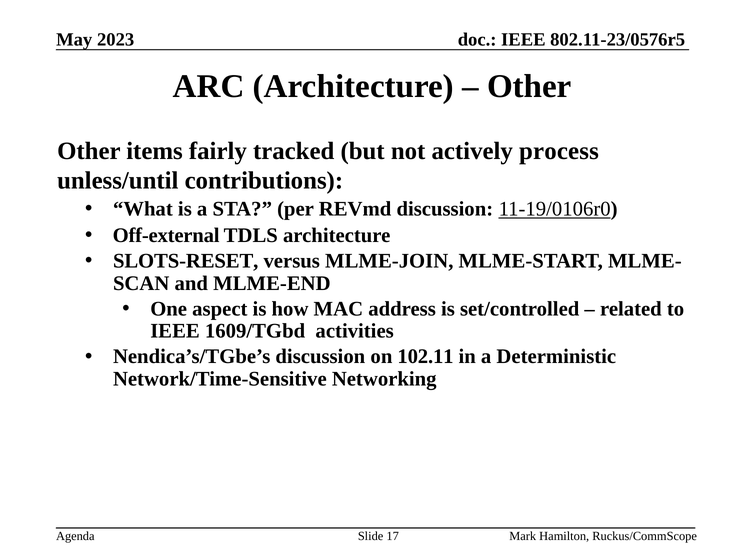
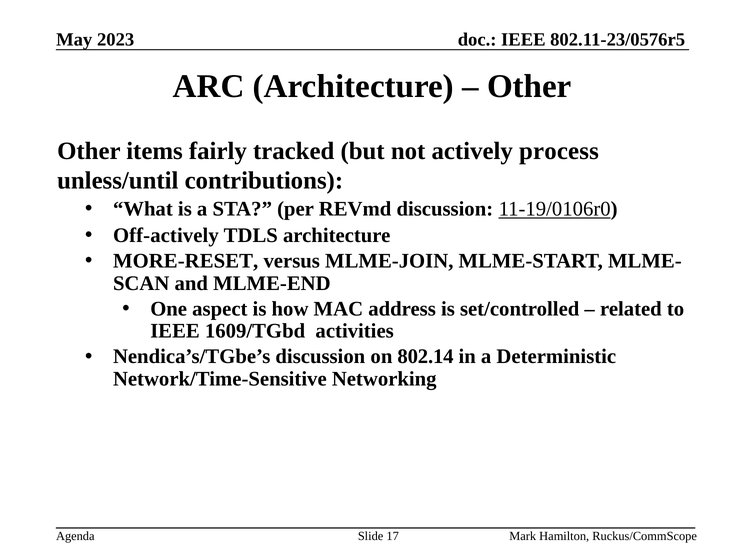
Off-external: Off-external -> Off-actively (166, 235)
SLOTS-RESET: SLOTS-RESET -> MORE-RESET (186, 261)
102.11: 102.11 -> 802.14 (426, 356)
